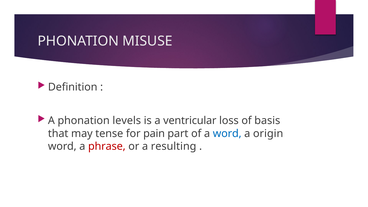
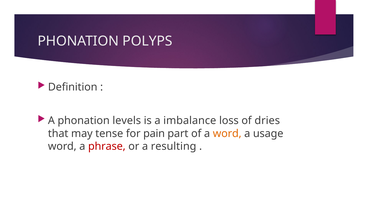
MISUSE: MISUSE -> POLYPS (148, 41)
ventricular: ventricular -> imbalance (190, 121)
basis: basis -> dries (267, 121)
word colour: blue -> orange (227, 133)
origin: origin -> usage (268, 133)
